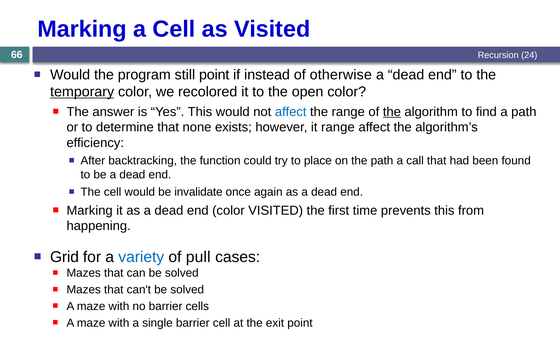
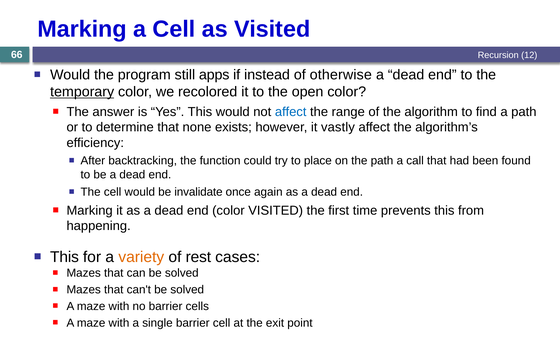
24: 24 -> 12 (529, 55)
still point: point -> apps (214, 75)
the underline: present -> none (392, 112)
it range: range -> vastly (338, 127)
Grid: Grid -> This (64, 257)
variety colour: blue -> orange (141, 257)
pull: pull -> rest (198, 257)
